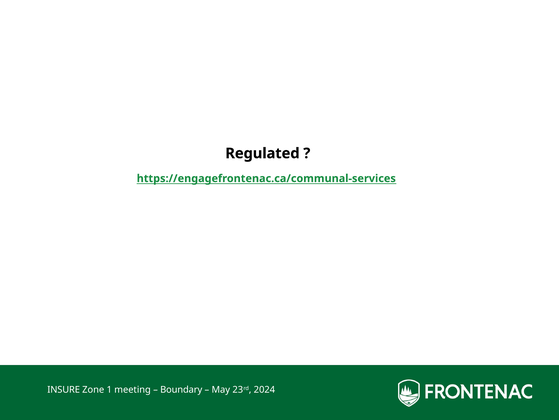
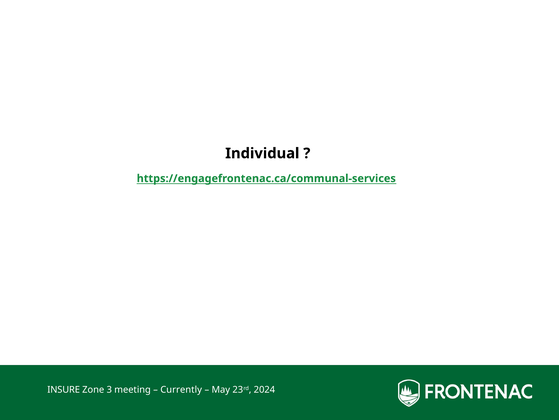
Regulated: Regulated -> Individual (262, 153)
1: 1 -> 3 (109, 389)
Boundary: Boundary -> Currently (181, 389)
